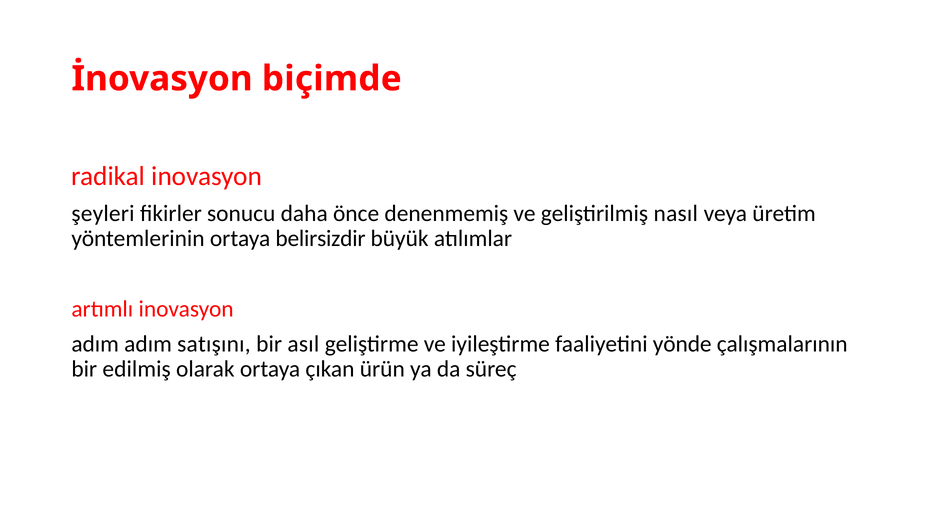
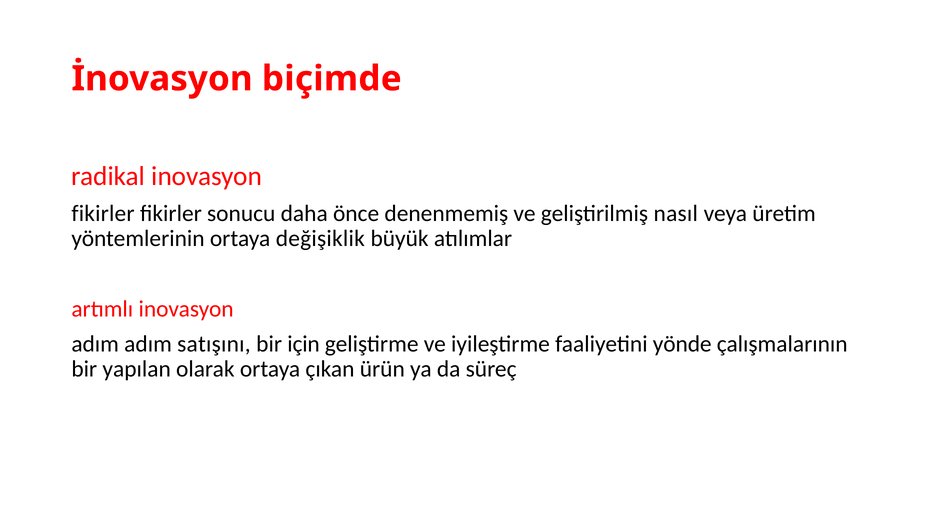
şeyleri: şeyleri -> fikirler (103, 213)
belirsizdir: belirsizdir -> değişiklik (320, 239)
asıl: asıl -> için (304, 344)
edilmiş: edilmiş -> yapılan (137, 369)
